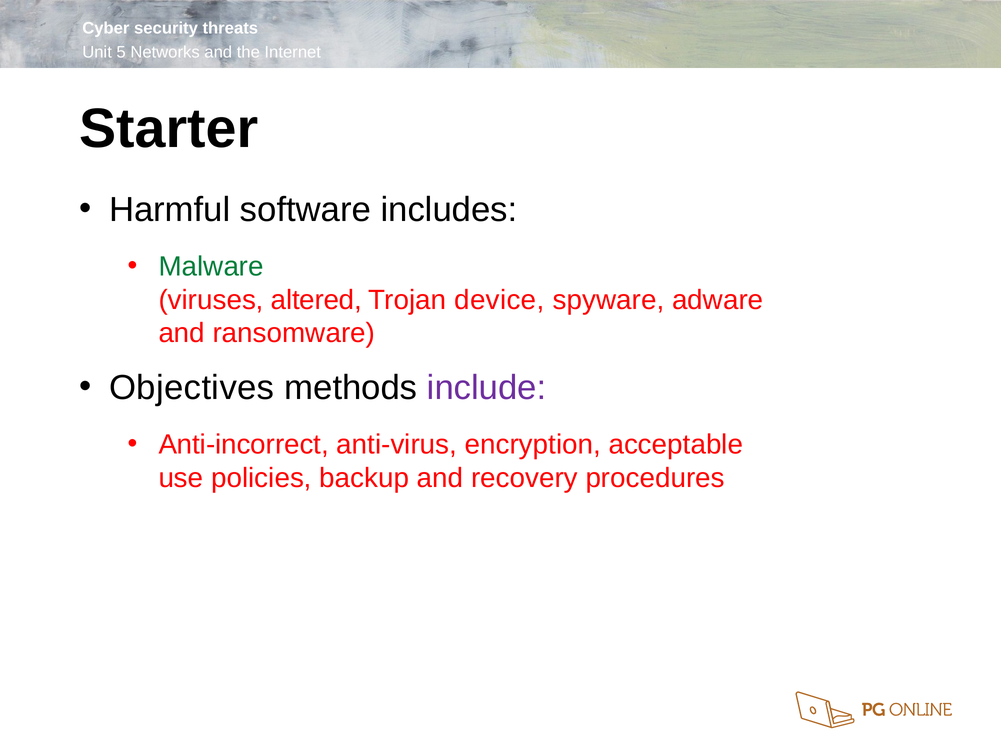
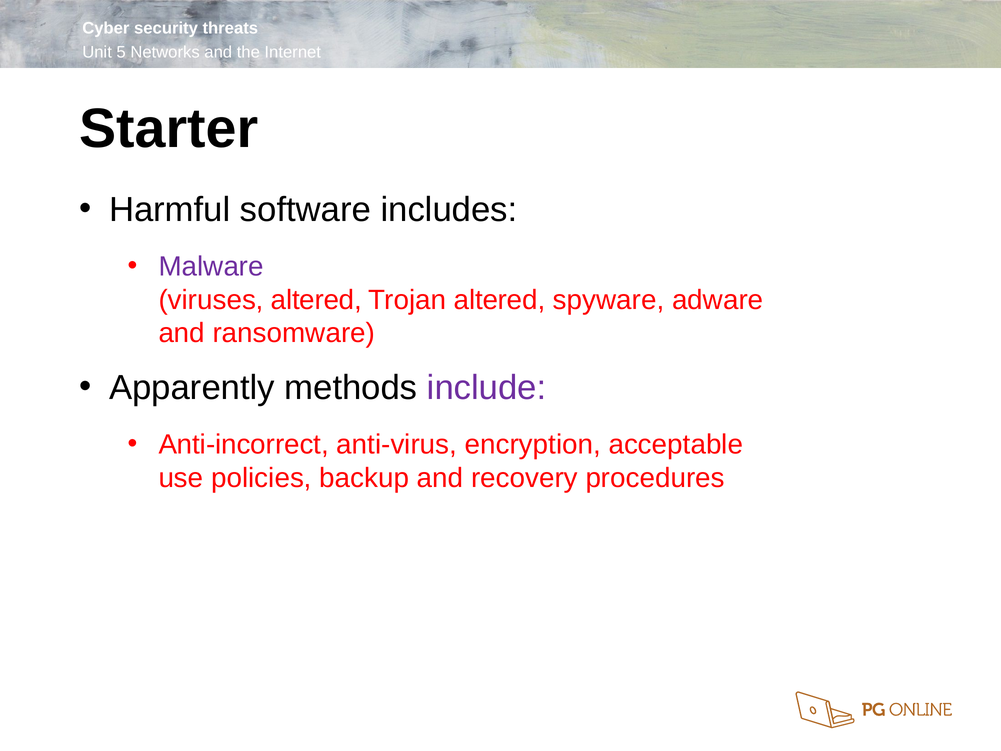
Malware colour: green -> purple (211, 266)
Trojan device: device -> altered (500, 300)
Objectives: Objectives -> Apparently (192, 388)
